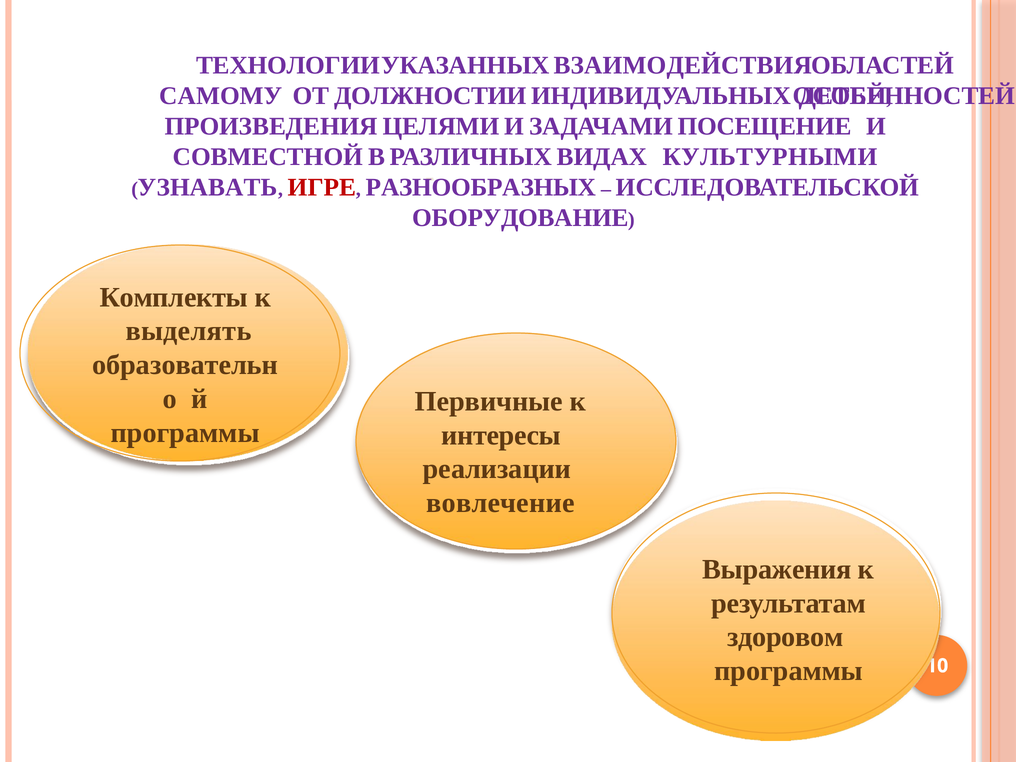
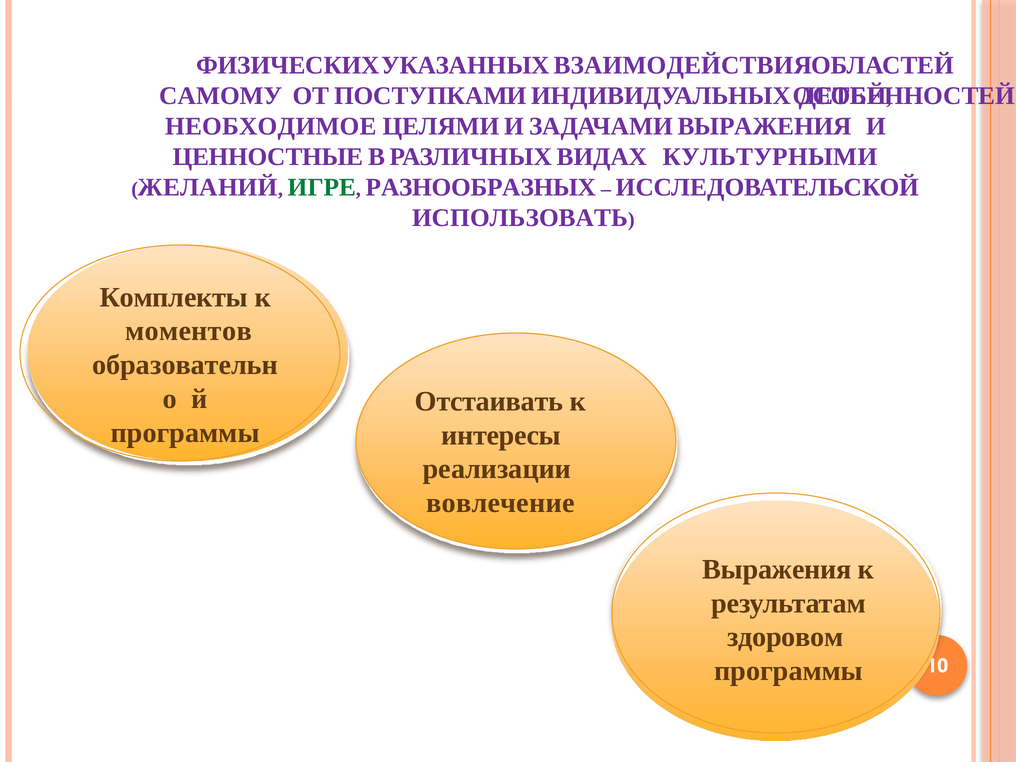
ТЕХНОЛОГИИ: ТЕХНОЛОГИИ -> ФИЗИЧЕСКИХ (288, 66)
ДОЛЖНОСТИ: ДОЛЖНОСТИ -> ПОСТУПКАМ (421, 96)
ПРОИЗВЕДЕНИЯ: ПРОИЗВЕДЕНИЯ -> НЕОБХОДИМОЕ (271, 126)
ЗАДАЧАМИ ПОСЕЩЕНИЕ: ПОСЕЩЕНИЕ -> ВЫРАЖЕНИЯ (765, 126)
СОВМЕСТНОЙ: СОВМЕСТНОЙ -> ЦЕННОСТНЫЕ (268, 157)
УЗНАВАТЬ: УЗНАВАТЬ -> ЖЕЛАНИЙ (208, 187)
ИГРЕ colour: red -> green (322, 187)
ОБОРУДОВАНИЕ: ОБОРУДОВАНИЕ -> ИСПОЛЬЗОВАТЬ (520, 218)
выделять: выделять -> моментов (188, 331)
Первичные: Первичные -> Отстаивать (489, 401)
